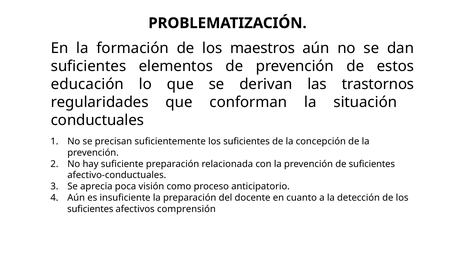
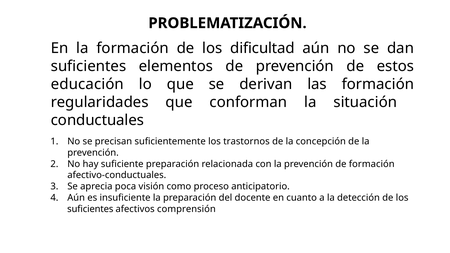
maestros: maestros -> dificultad (263, 48)
las trastornos: trastornos -> formación (378, 84)
suficientemente los suficientes: suficientes -> trastornos (246, 141)
de suficientes: suficientes -> formación (372, 164)
